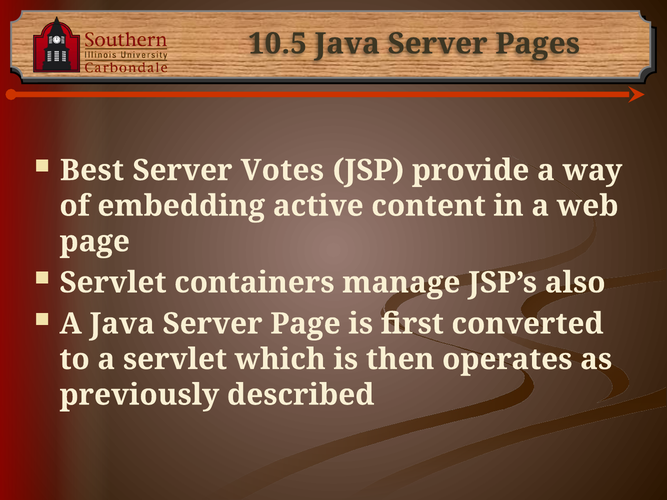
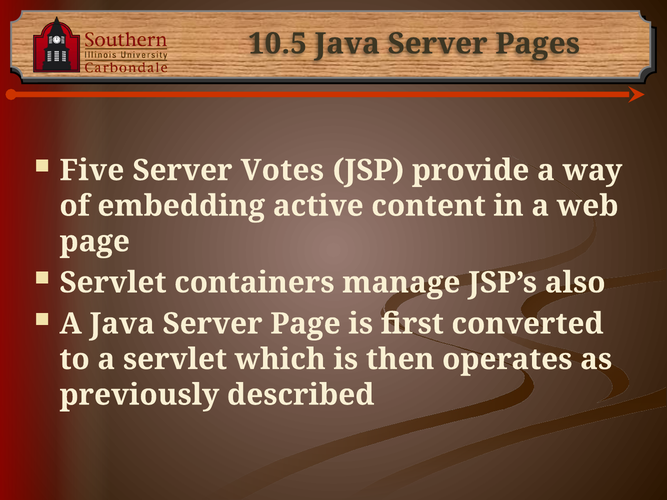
Best: Best -> Five (92, 170)
